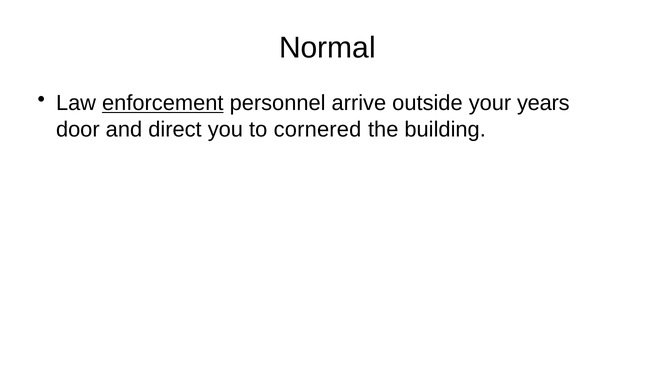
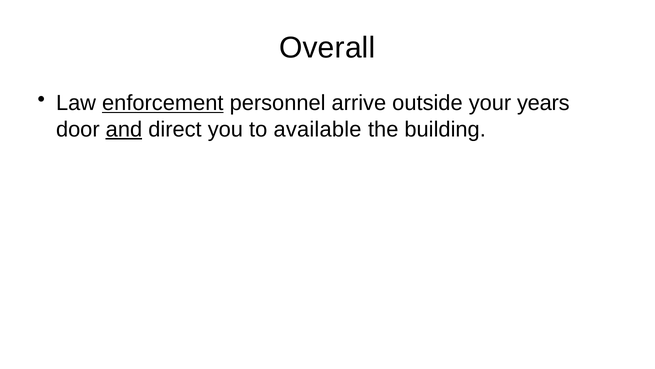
Normal: Normal -> Overall (327, 48)
and underline: none -> present (124, 129)
cornered: cornered -> available (318, 129)
